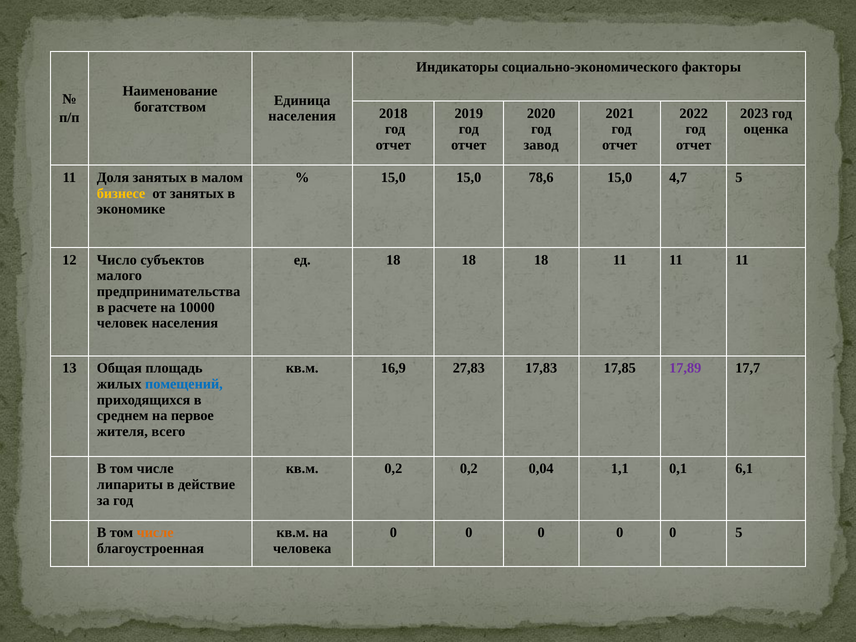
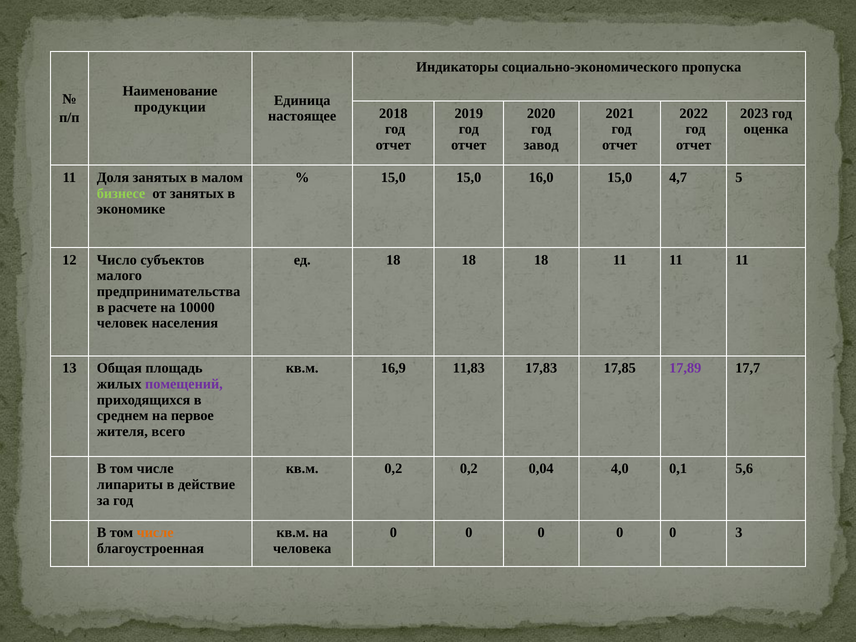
факторы: факторы -> пропуска (712, 67)
богатством: богатством -> продукции (170, 107)
населения: населения -> настоящее (302, 116)
78,6: 78,6 -> 16,0 (541, 178)
бизнесе colour: yellow -> light green (121, 193)
27,83: 27,83 -> 11,83 (469, 368)
помещений colour: blue -> purple (184, 384)
1,1: 1,1 -> 4,0 (620, 469)
6,1: 6,1 -> 5,6 (744, 469)
0 5: 5 -> 3 (739, 533)
